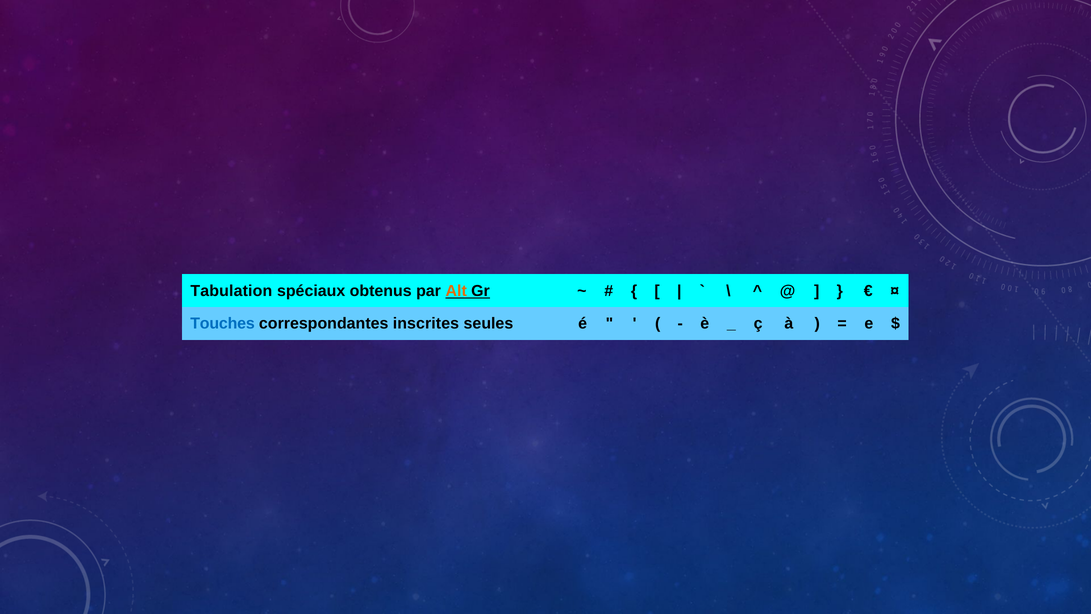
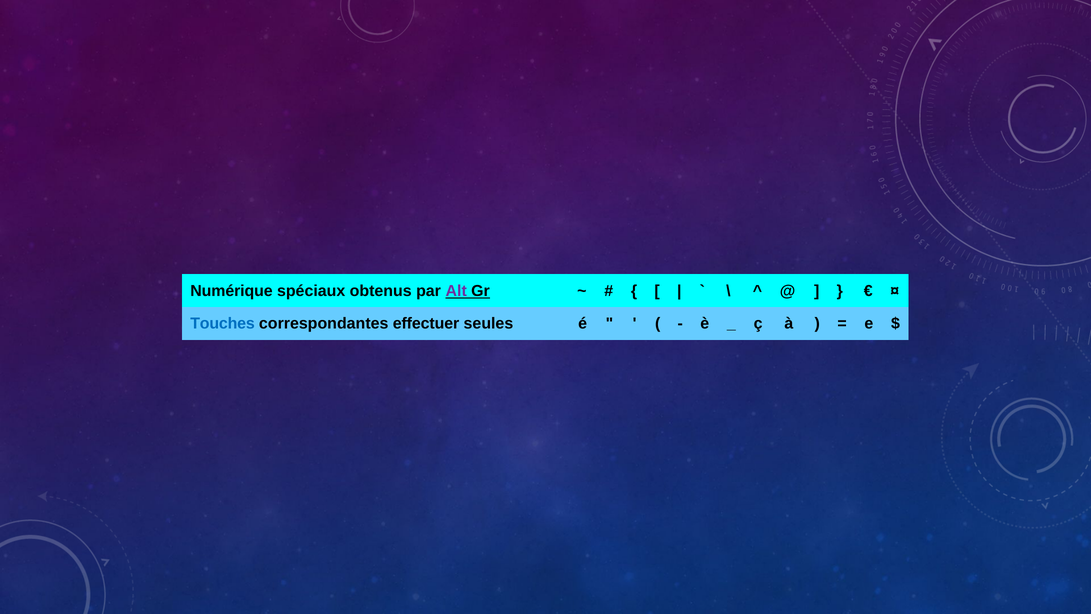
Tabulation: Tabulation -> Numérique (231, 291)
Alt colour: orange -> purple (456, 291)
inscrites: inscrites -> effectuer (426, 323)
